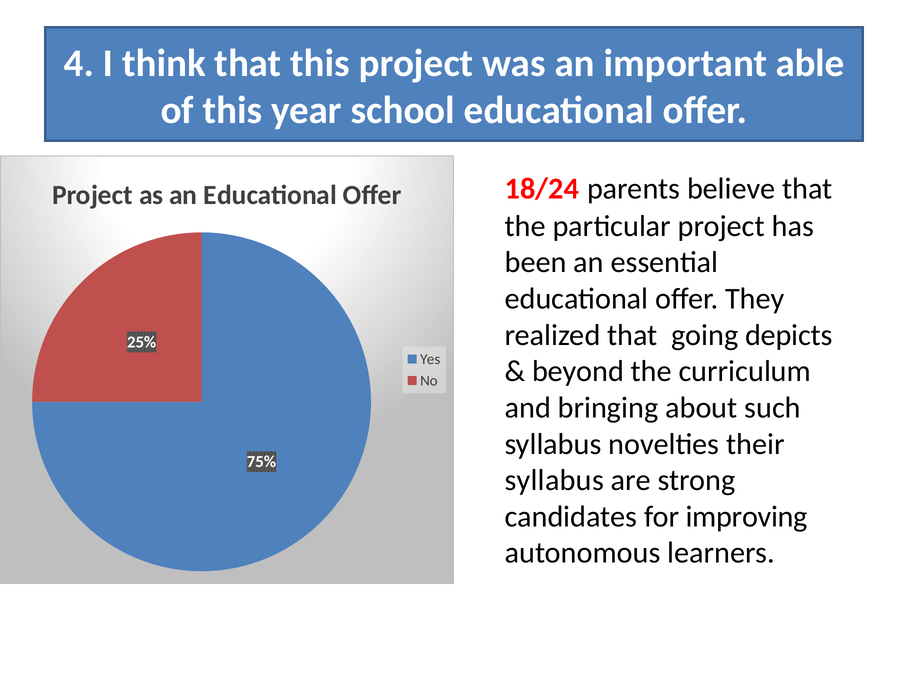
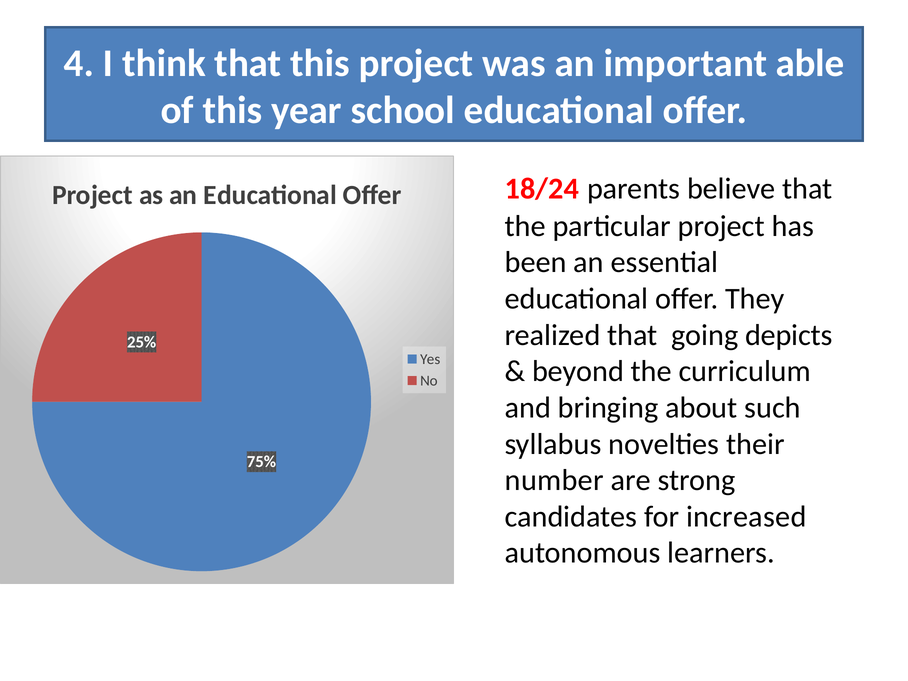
syllabus: syllabus -> number (554, 480)
improving: improving -> increased (746, 517)
